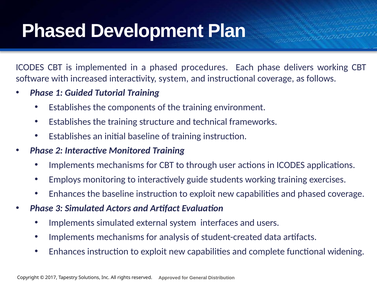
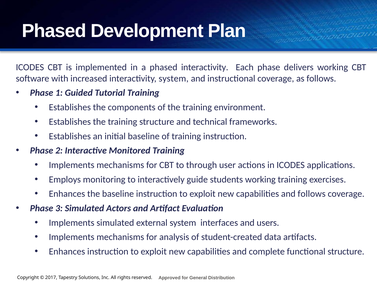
phased procedures: procedures -> interactivity (205, 67)
and phased: phased -> follows (312, 194)
functional widening: widening -> structure (346, 252)
